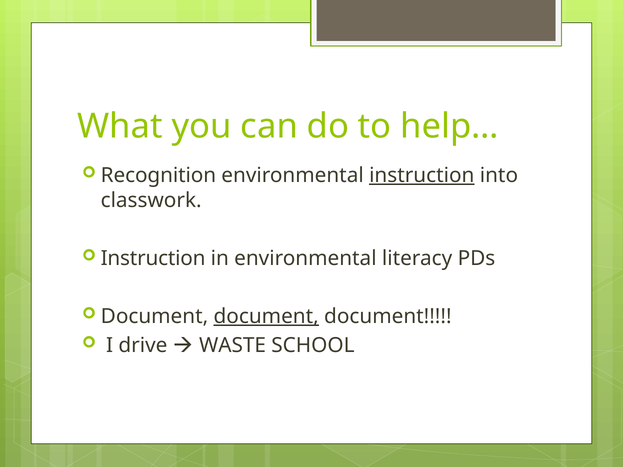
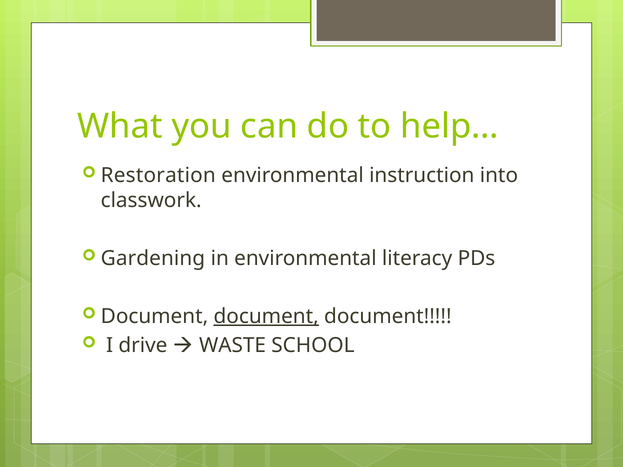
Recognition: Recognition -> Restoration (158, 175)
instruction underline: present -> none (422, 175)
Instruction: Instruction -> Gardening (153, 258)
